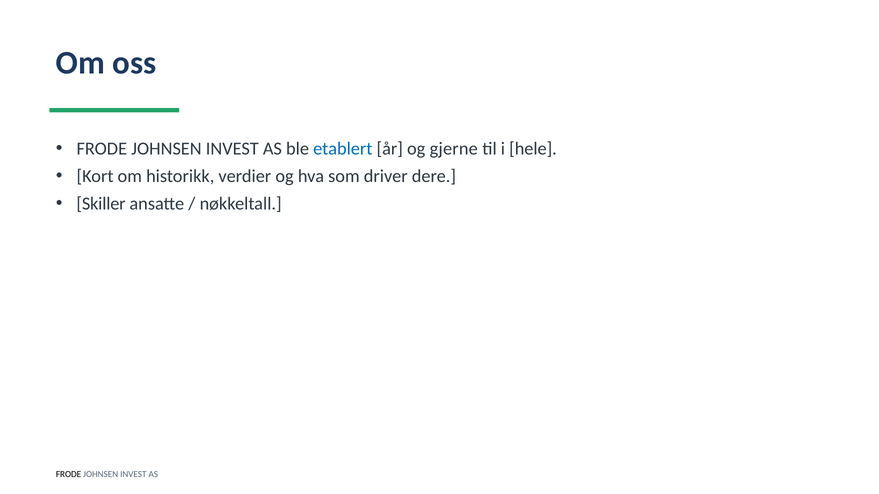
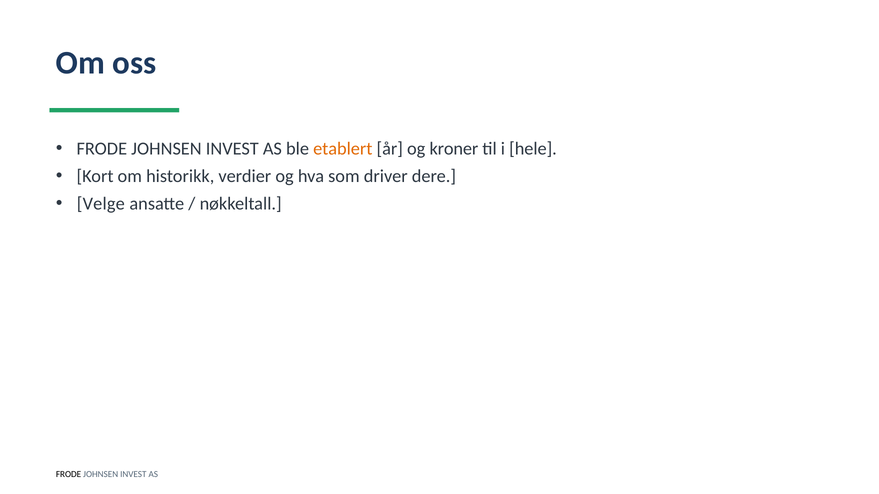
etablert colour: blue -> orange (343, 149)
gjerne: gjerne -> kroner (454, 149)
Skiller: Skiller -> Velge (101, 204)
